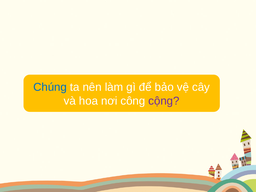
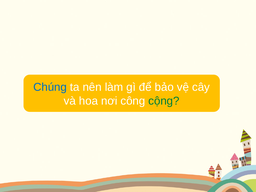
cộng colour: purple -> green (164, 101)
